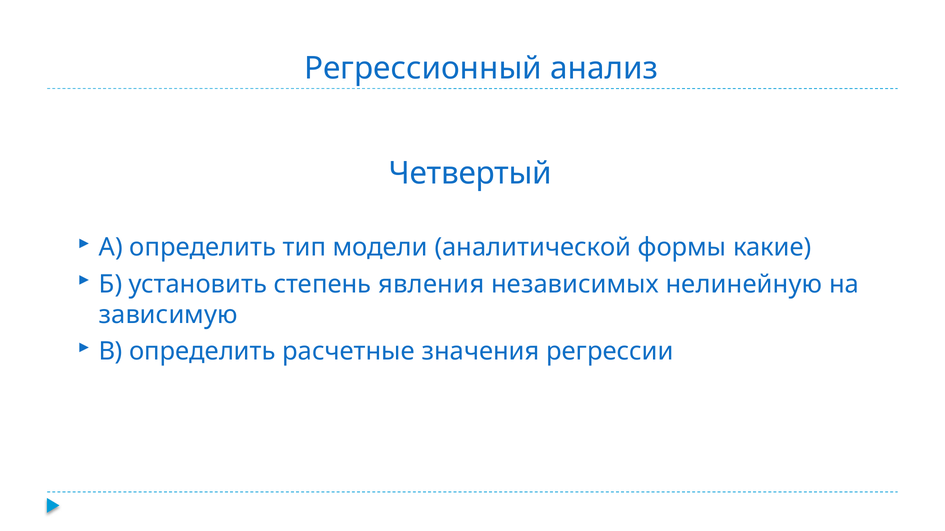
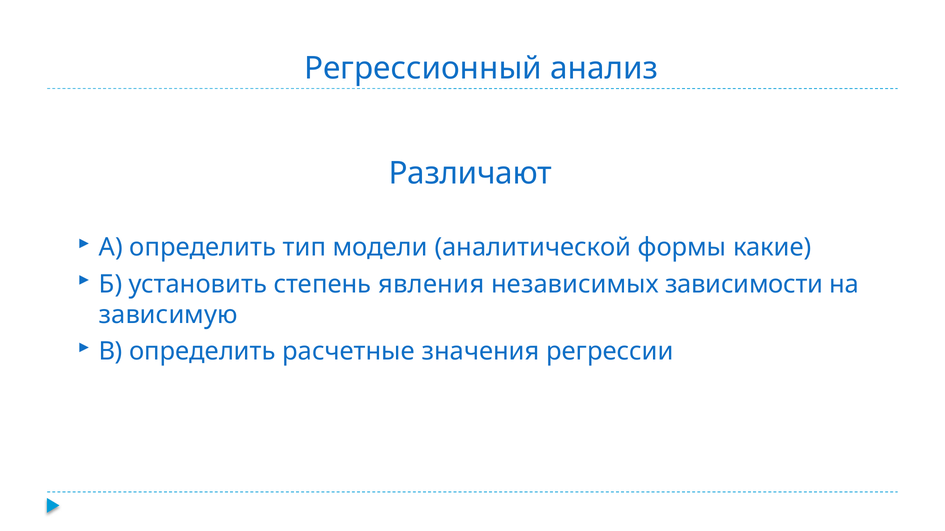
Четвертый: Четвертый -> Различают (470, 174)
нелинейную: нелинейную -> зависимости (744, 284)
